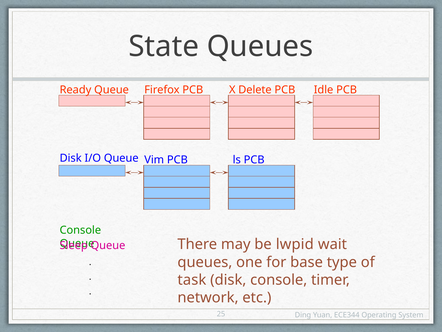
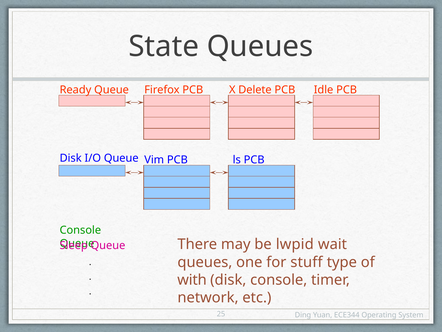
base: base -> stuff (307, 262)
task: task -> with (192, 279)
